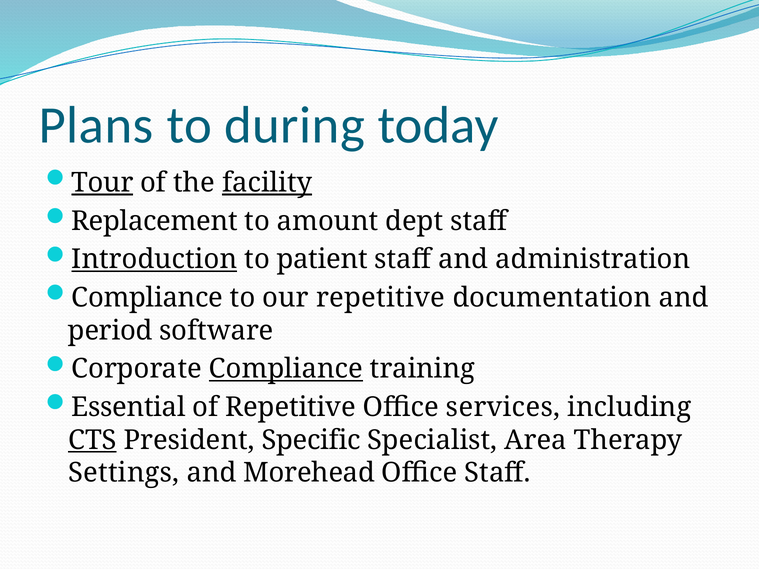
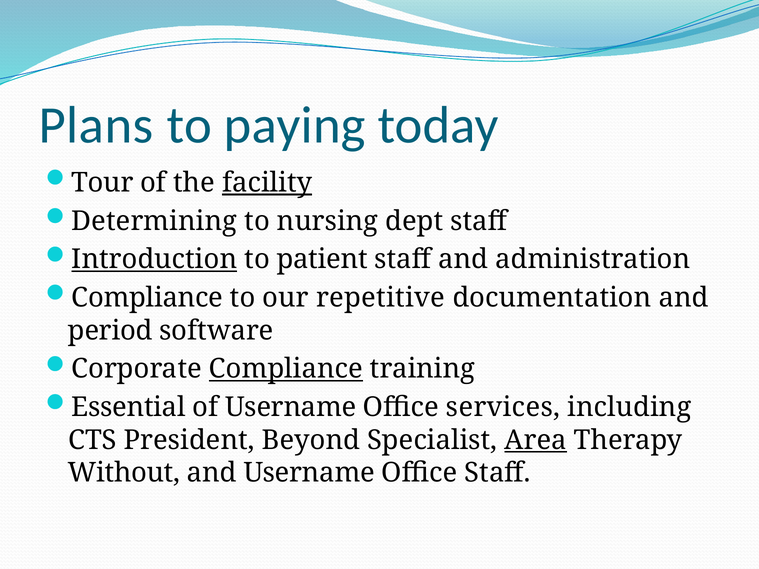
during: during -> paying (295, 125)
Tour underline: present -> none (102, 183)
Replacement: Replacement -> Determining (154, 221)
amount: amount -> nursing (328, 221)
of Repetitive: Repetitive -> Username (291, 407)
CTS underline: present -> none (92, 440)
Specific: Specific -> Beyond (311, 440)
Area underline: none -> present (536, 440)
Settings: Settings -> Without (124, 473)
and Morehead: Morehead -> Username (309, 473)
